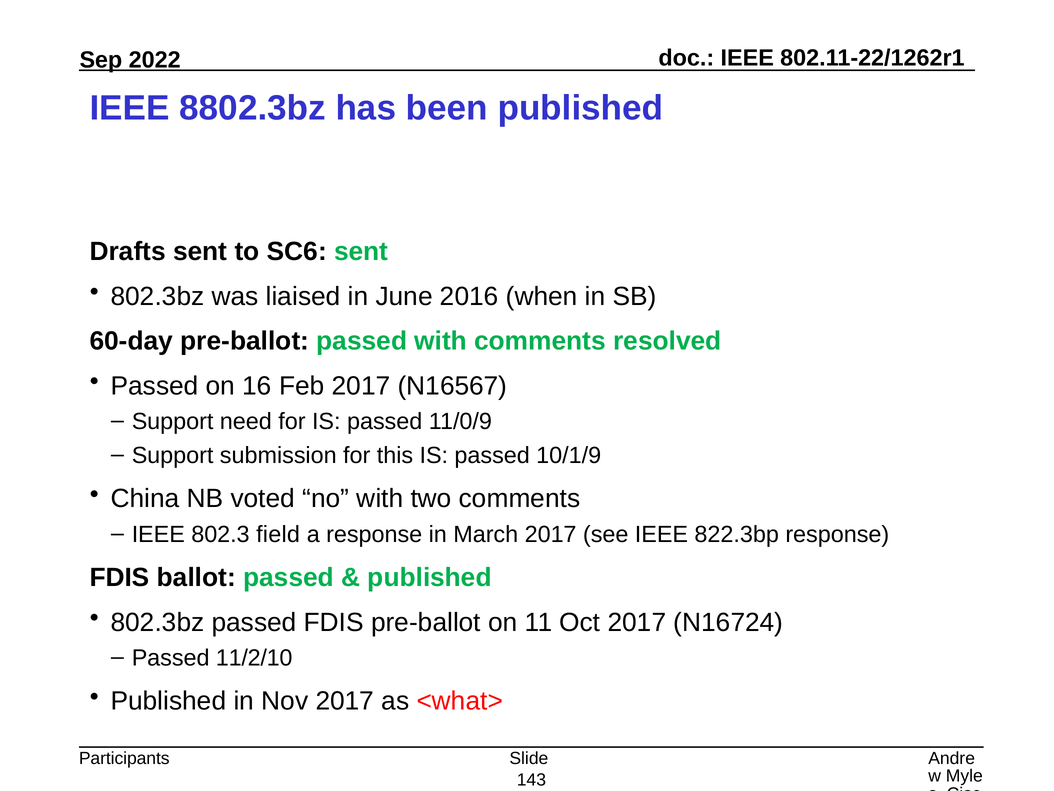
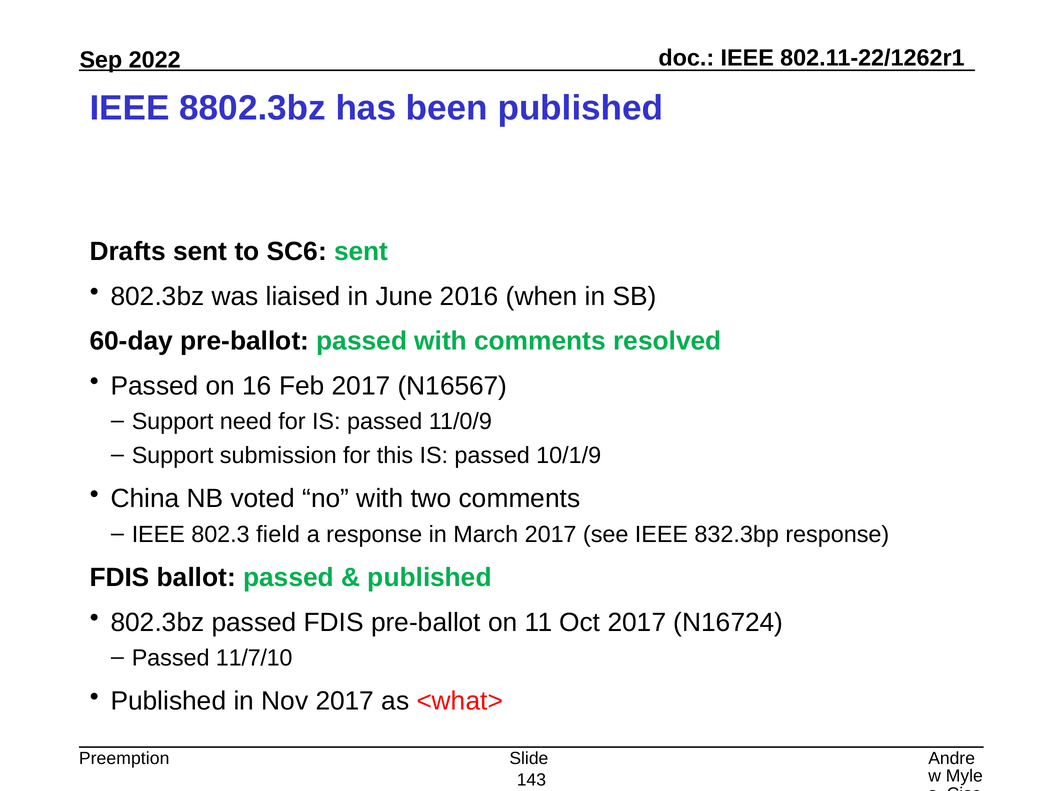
822.3bp: 822.3bp -> 832.3bp (737, 534)
11/2/10: 11/2/10 -> 11/7/10 (254, 658)
Participants: Participants -> Preemption (124, 758)
